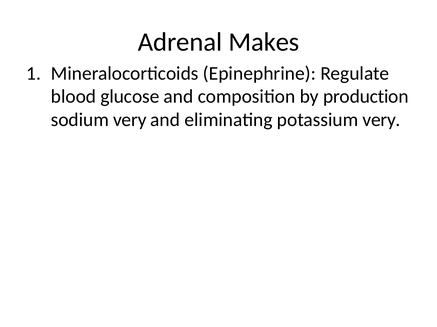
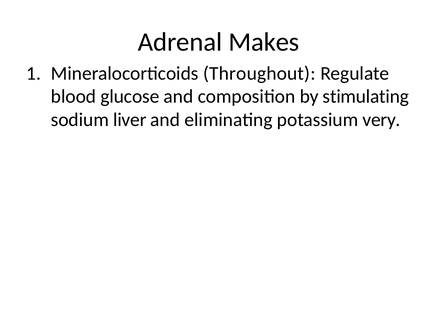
Epinephrine: Epinephrine -> Throughout (259, 73)
production: production -> stimulating (366, 97)
sodium very: very -> liver (130, 120)
